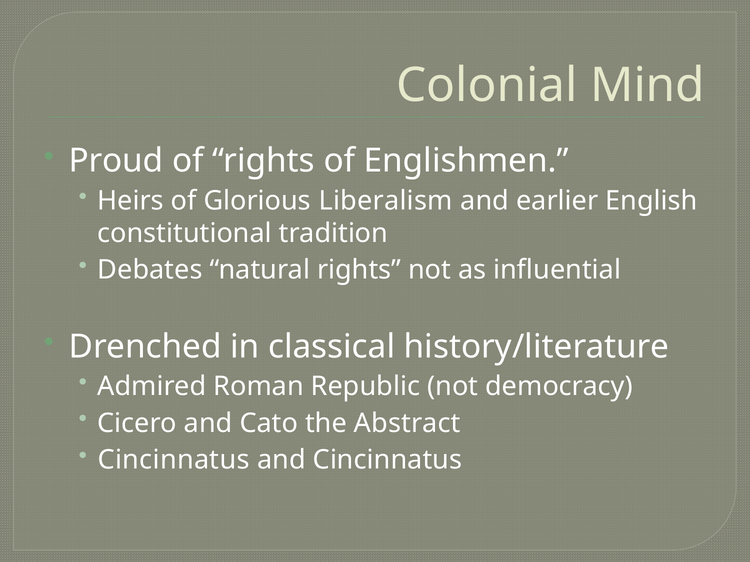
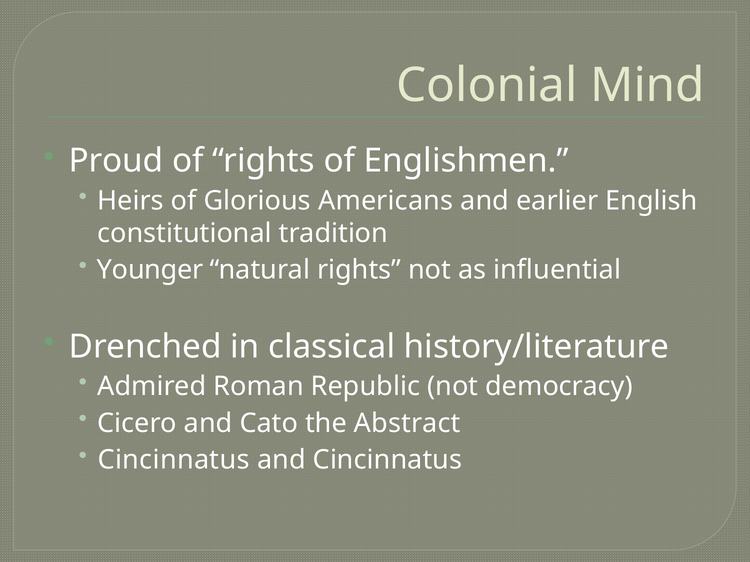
Liberalism: Liberalism -> Americans (386, 201)
Debates: Debates -> Younger (150, 270)
